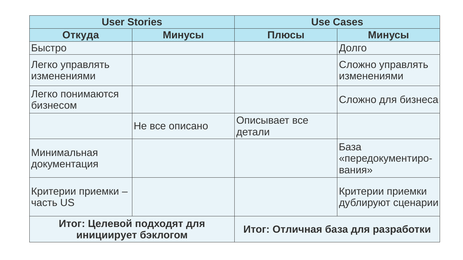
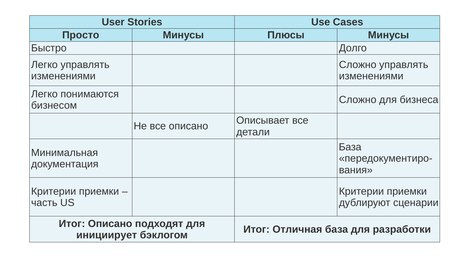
Откуда: Откуда -> Просто (81, 35)
Итог Целевой: Целевой -> Описано (110, 224)
